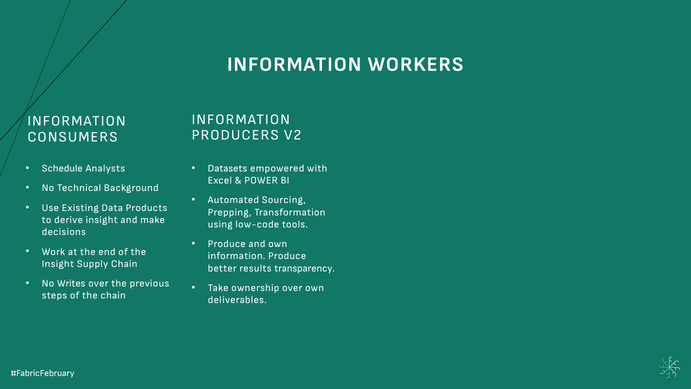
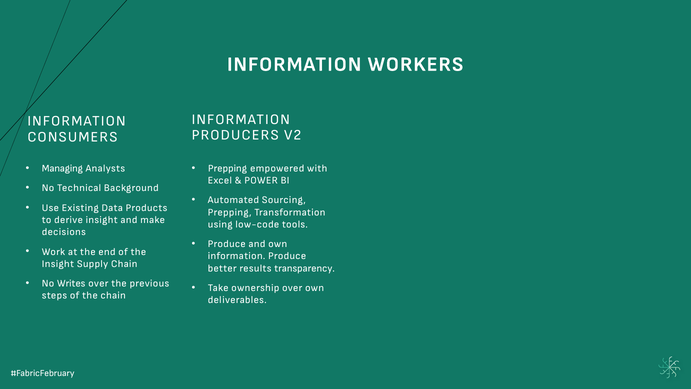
Schedule: Schedule -> Managing (62, 168)
Datasets: Datasets -> Prepping (228, 168)
